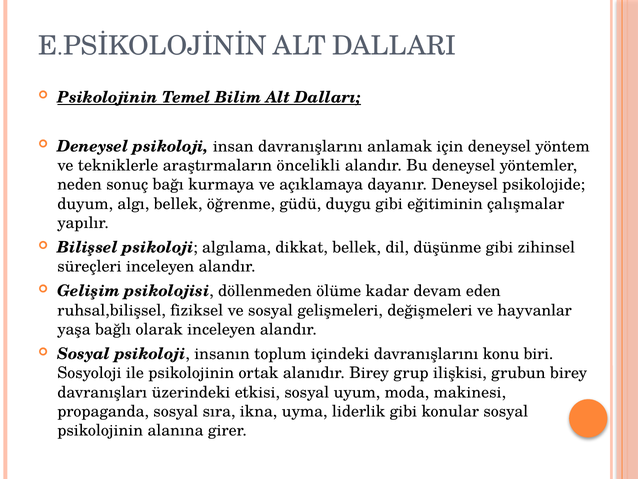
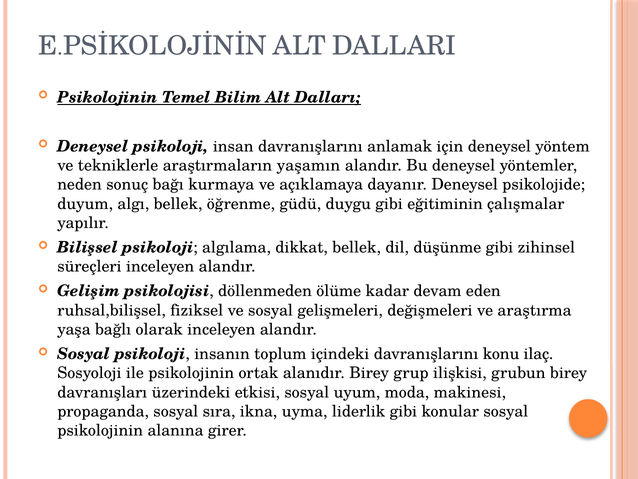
öncelikli: öncelikli -> yaşamın (308, 165)
hayvanlar: hayvanlar -> araştırma (535, 310)
biri: biri -> ilaç (538, 354)
